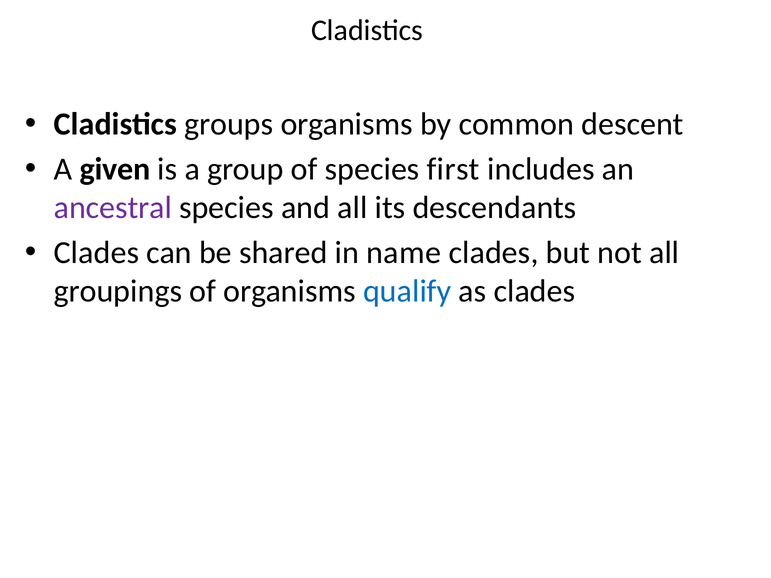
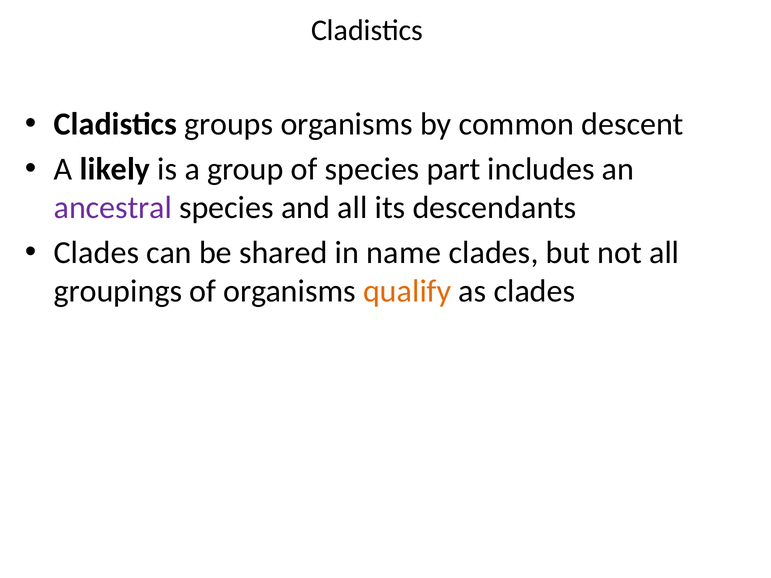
given: given -> likely (115, 169)
first: first -> part (453, 169)
qualify colour: blue -> orange (407, 291)
